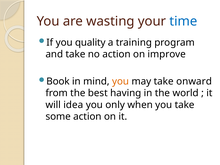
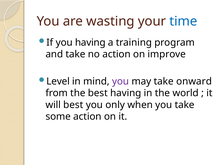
you quality: quality -> having (90, 42)
Book: Book -> Level (58, 81)
you colour: orange -> purple (121, 81)
will idea: idea -> best (73, 105)
